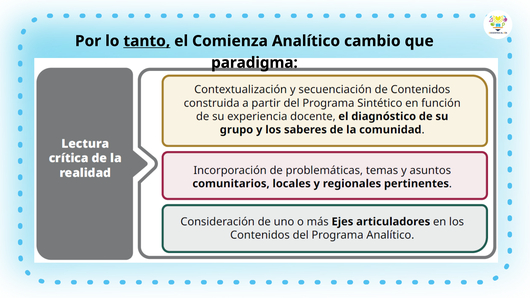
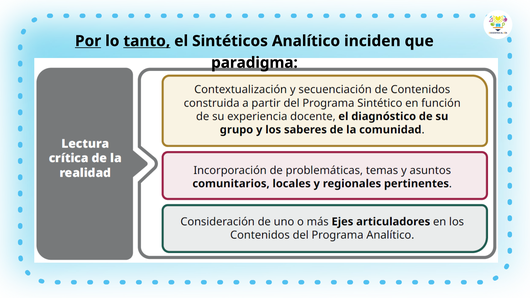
Por underline: none -> present (88, 41)
Comienza: Comienza -> Sintéticos (230, 41)
cambio: cambio -> inciden (372, 41)
